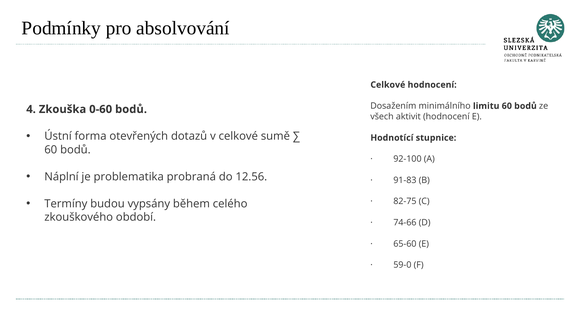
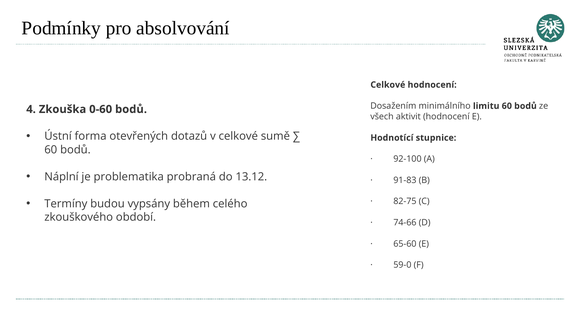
12.56: 12.56 -> 13.12 (251, 177)
